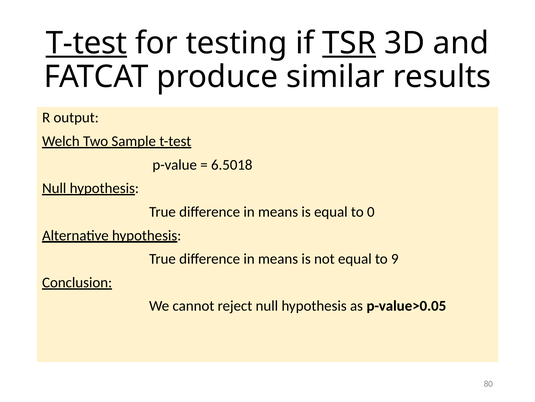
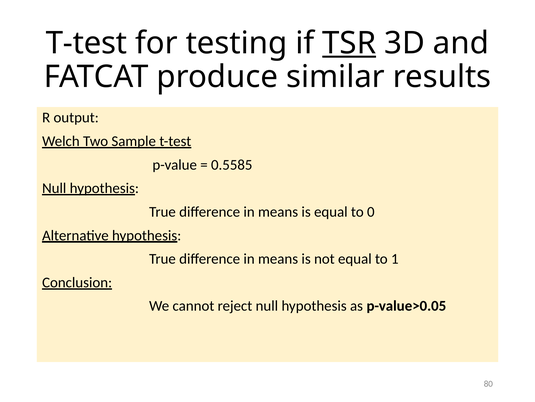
T-test underline: present -> none (87, 43)
6.5018: 6.5018 -> 0.5585 (232, 164)
9: 9 -> 1 (395, 258)
